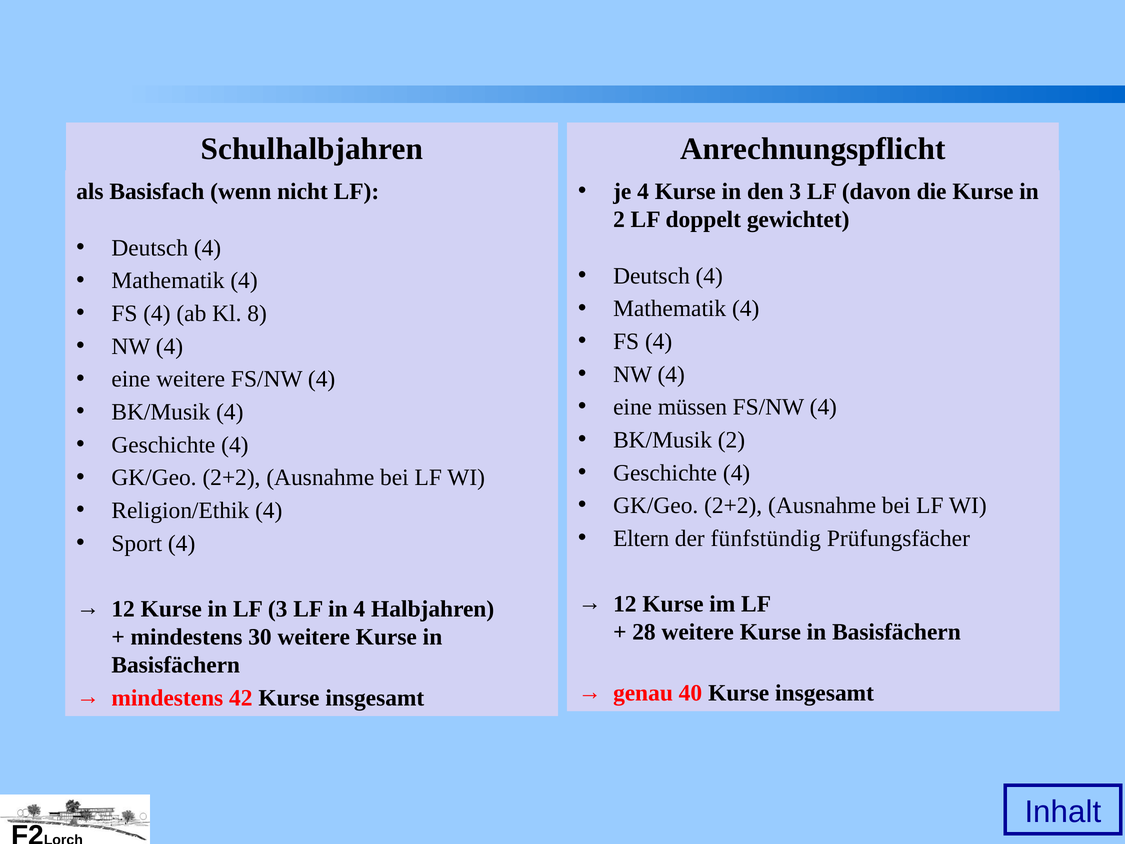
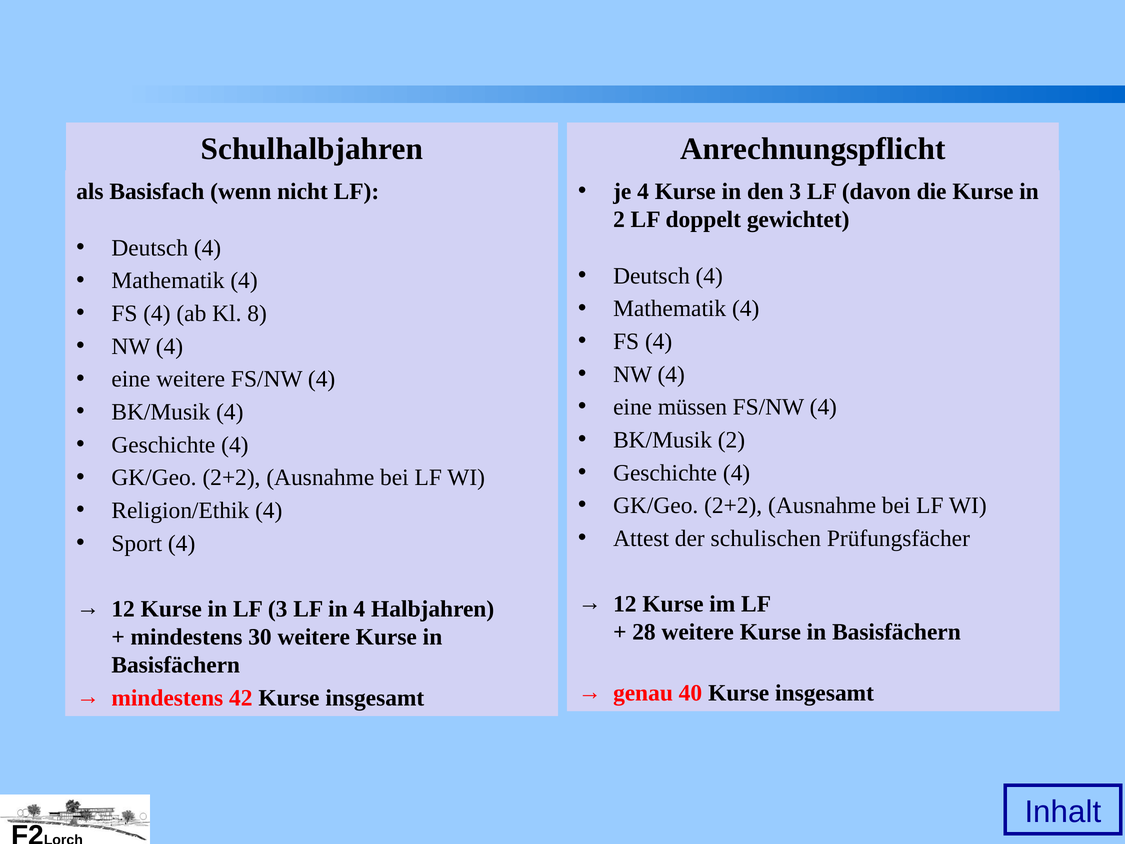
Eltern: Eltern -> Attest (641, 538)
fünfstündig: fünfstündig -> schulischen (766, 538)
